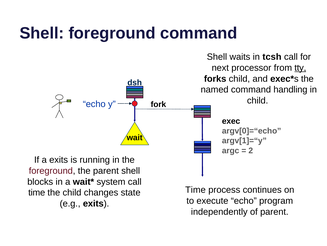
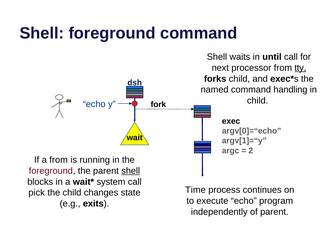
tcsh: tcsh -> until (272, 57)
a exits: exits -> from (59, 159)
shell underline: none -> present (131, 170)
time: time -> pick (37, 192)
